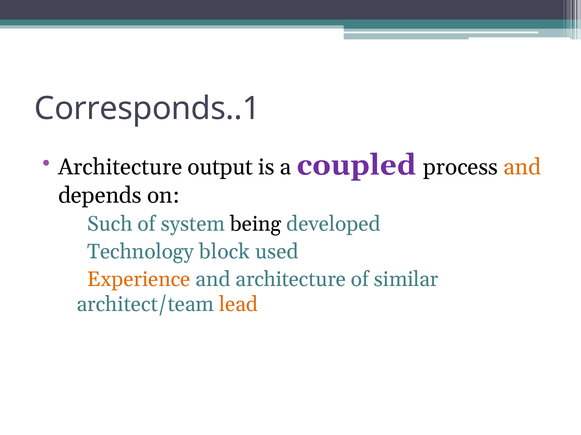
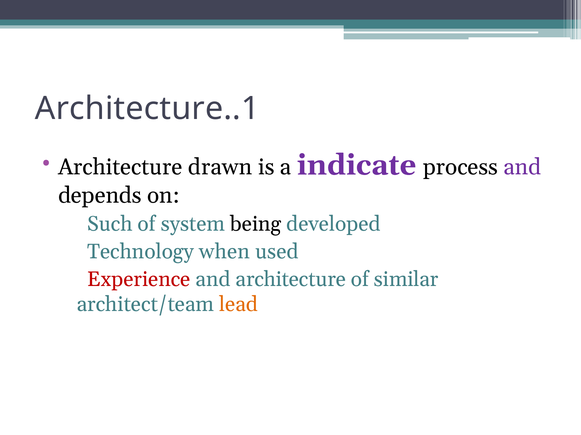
Corresponds..1: Corresponds..1 -> Architecture..1 (147, 109)
output: output -> drawn (220, 167)
coupled: coupled -> indicate (357, 165)
and colour: orange -> purple (522, 167)
block: block -> when (224, 252)
Experience colour: orange -> red (139, 280)
